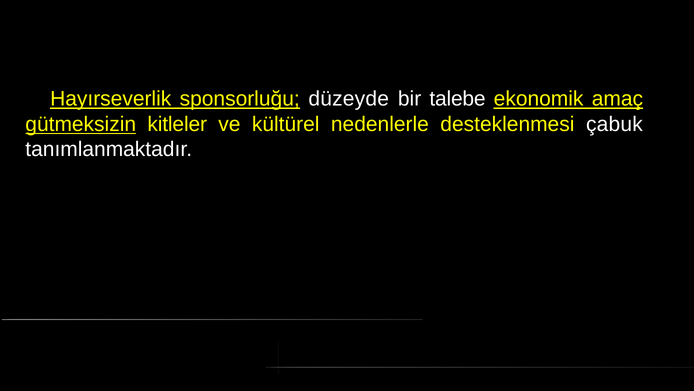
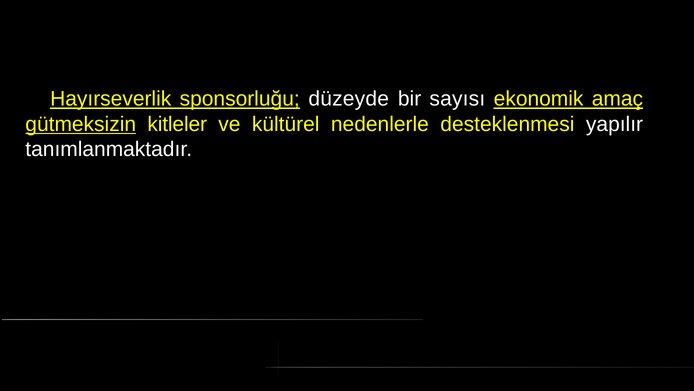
talebe: talebe -> sayısı (457, 99)
çabuk: çabuk -> yapılır (615, 124)
